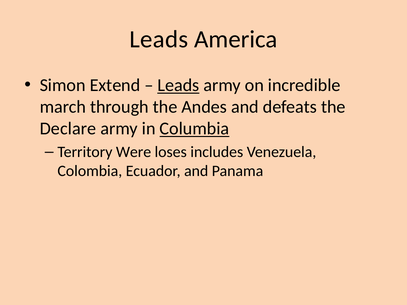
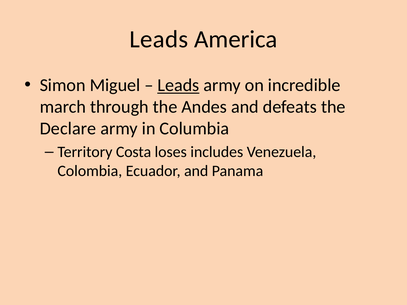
Extend: Extend -> Miguel (115, 85)
Columbia underline: present -> none (194, 129)
Were: Were -> Costa (134, 152)
